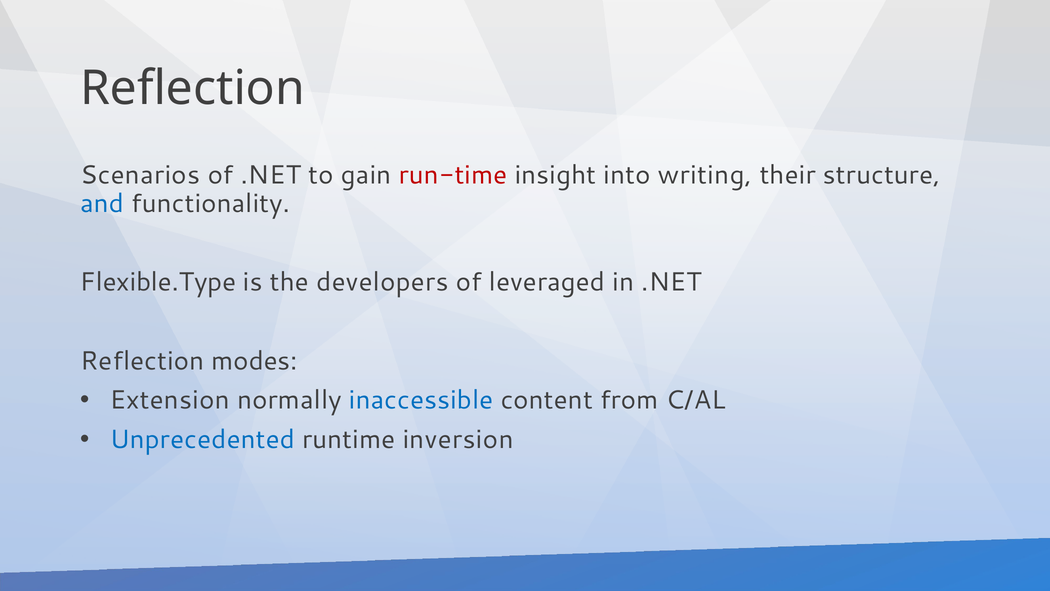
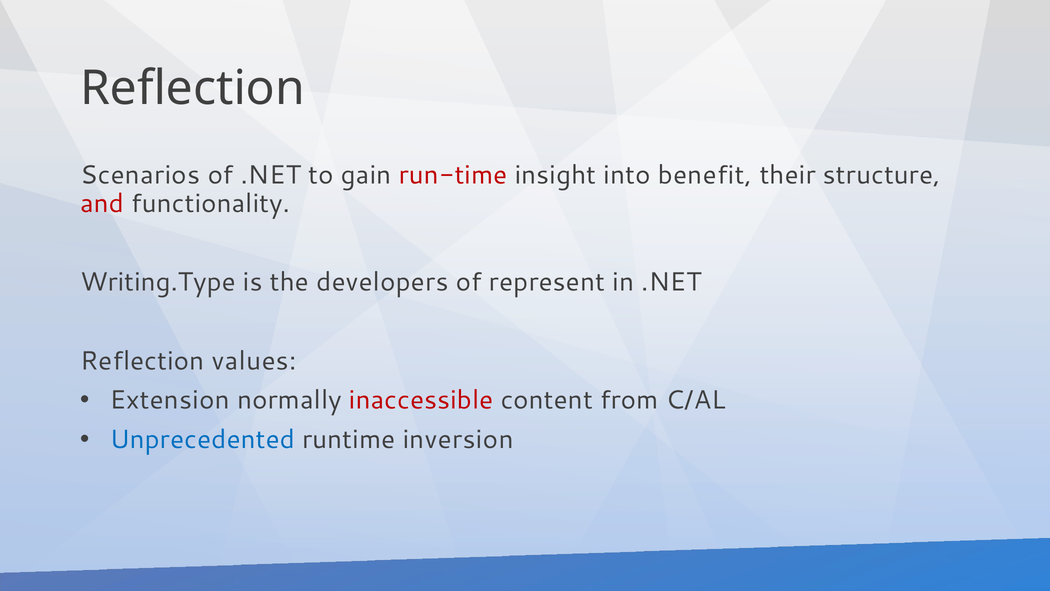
writing: writing -> benefit (705, 175)
and colour: blue -> red (102, 204)
Flexible.Type: Flexible.Type -> Writing.Type (158, 282)
leveraged: leveraged -> represent (547, 282)
modes: modes -> values (254, 361)
inaccessible colour: blue -> red (421, 400)
